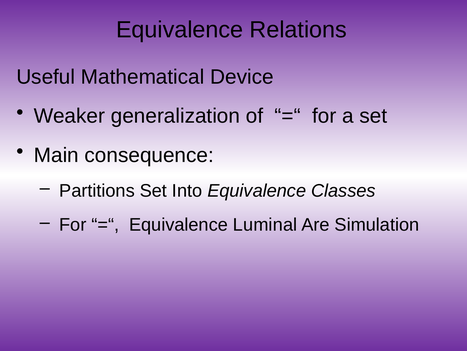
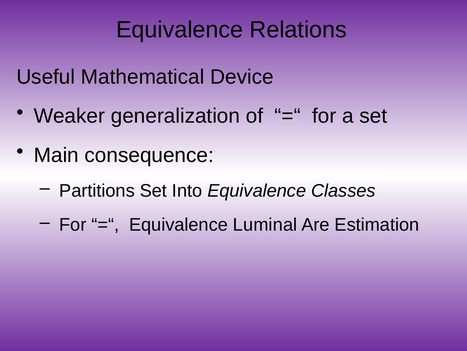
Simulation: Simulation -> Estimation (377, 225)
